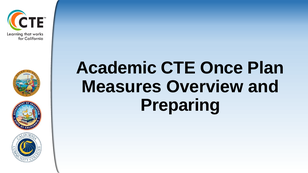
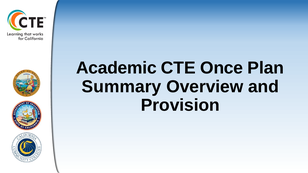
Measures: Measures -> Summary (122, 87)
Preparing: Preparing -> Provision (180, 105)
